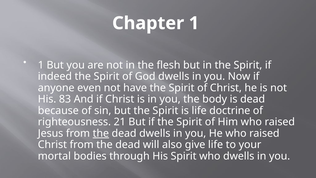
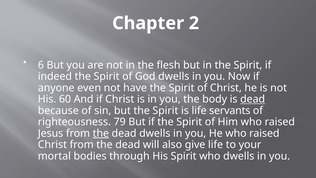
Chapter 1: 1 -> 2 (194, 23)
1: 1 -> 6 (41, 65)
83: 83 -> 60 (65, 99)
dead underline: none -> present (253, 99)
doctrine: doctrine -> servants (230, 110)
21: 21 -> 79 (120, 122)
